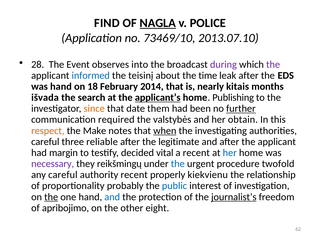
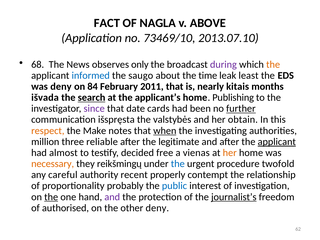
FIND: FIND -> FACT (107, 23)
NAGLA underline: present -> none (158, 23)
POLICE: POLICE -> ABOVE (208, 23)
28: 28 -> 68 (38, 64)
Event: Event -> News (78, 64)
into: into -> only (140, 64)
the colour: purple -> orange (273, 64)
teisinį: teisinį -> saugo (141, 75)
leak after: after -> least (249, 75)
was hand: hand -> deny (61, 87)
18: 18 -> 84 (93, 87)
2014: 2014 -> 2011 (152, 87)
search underline: none -> present (92, 98)
applicant’s underline: present -> none (158, 98)
since colour: orange -> purple (94, 109)
them: them -> cards (158, 109)
required: required -> išspręsta (116, 120)
careful: careful -> million (45, 142)
applicant underline: none -> present (277, 142)
margin: margin -> almost (63, 153)
vital: vital -> free (165, 153)
a recent: recent -> vienas (196, 153)
her colour: blue -> orange (230, 153)
necessary colour: purple -> orange (53, 164)
kiekvienu: kiekvienu -> contempt (208, 175)
and colour: blue -> purple (112, 197)
apribojimo: apribojimo -> authorised (65, 208)
other eight: eight -> deny (157, 208)
